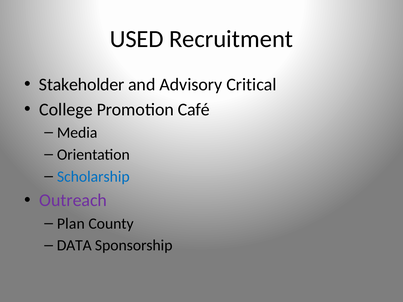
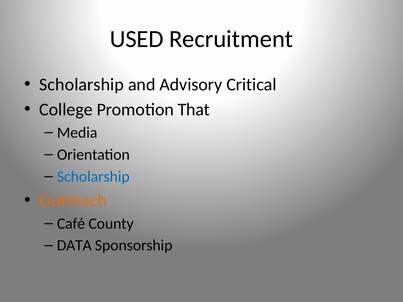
Stakeholder: Stakeholder -> Scholarship (82, 85)
Café: Café -> That (194, 110)
Outreach colour: purple -> orange (73, 201)
Plan: Plan -> Café (71, 224)
